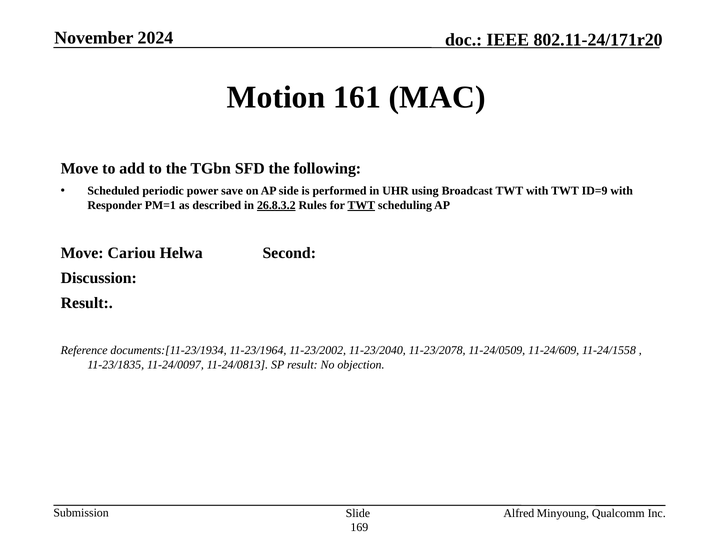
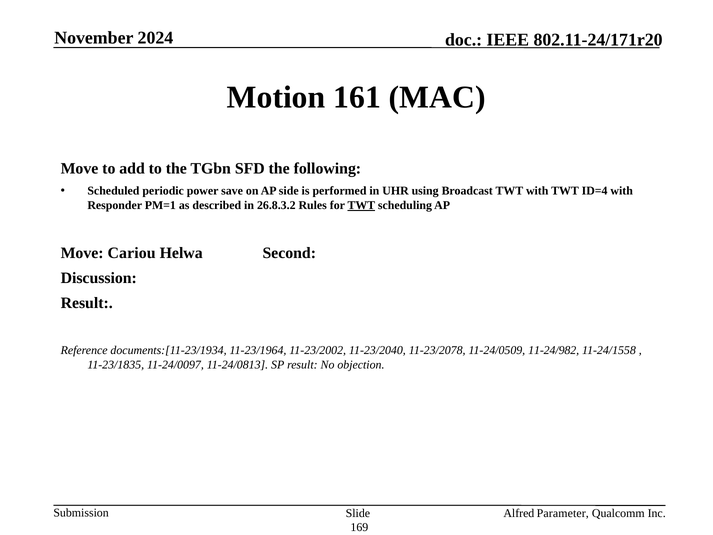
ID=9: ID=9 -> ID=4 (595, 191)
26.8.3.2 underline: present -> none (276, 205)
11-24/609: 11-24/609 -> 11-24/982 (554, 350)
Minyoung: Minyoung -> Parameter (563, 513)
